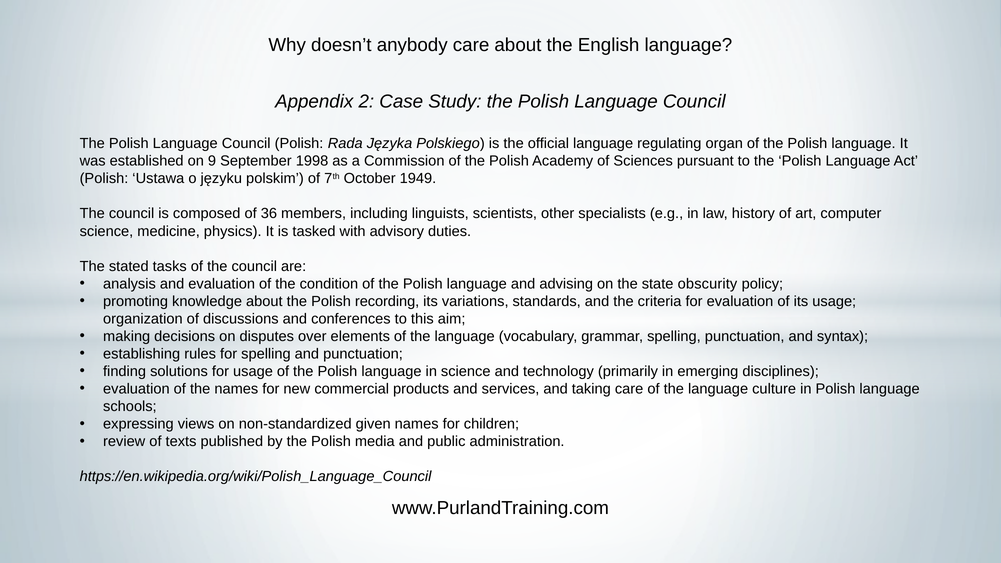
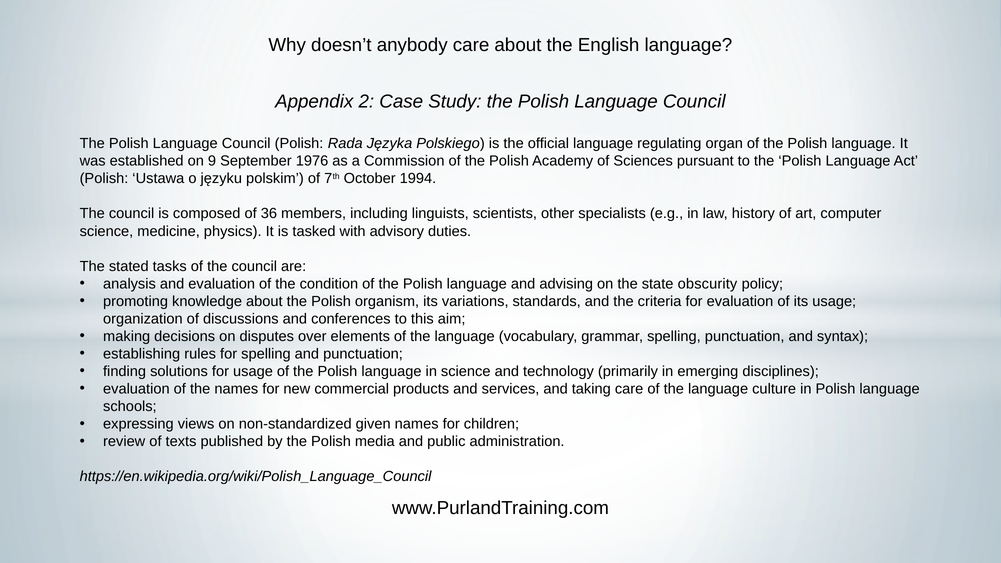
1998: 1998 -> 1976 (312, 161)
1949: 1949 -> 1994 (418, 179)
recording: recording -> organism (387, 301)
